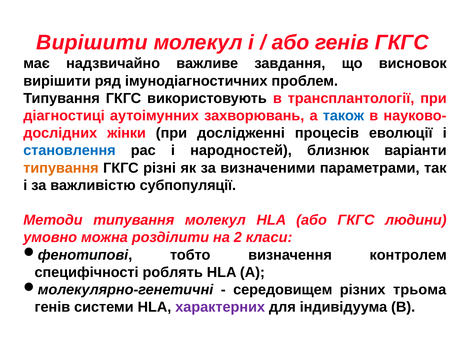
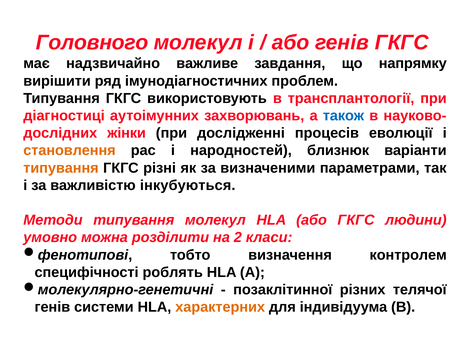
Вирішити: Вирішити -> Головного (92, 43)
висновок: висновок -> напрямку (413, 63)
становлення colour: blue -> orange (69, 150)
субпопуляції: субпопуляції -> інкубуються (188, 185)
середовищем: середовищем -> позаклітинної (283, 289)
трьома: трьома -> телячої (420, 289)
характерних colour: purple -> orange (220, 307)
